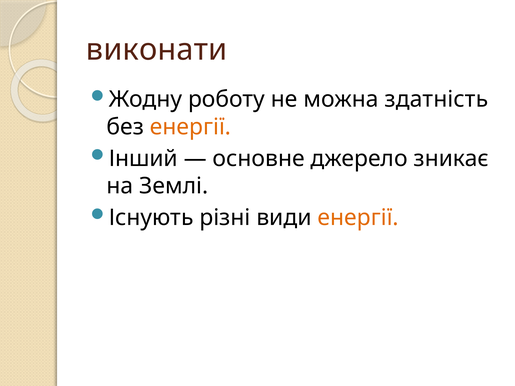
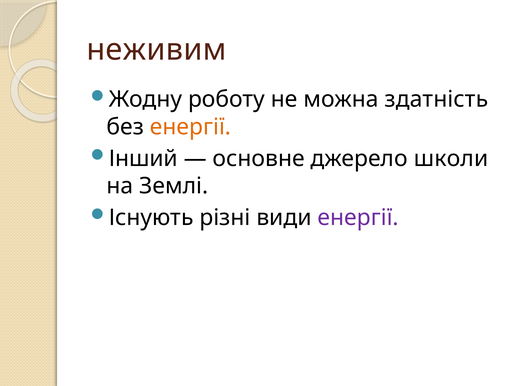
виконати: виконати -> неживим (156, 50)
зникає: зникає -> школи (451, 159)
енергії colour: orange -> purple (358, 218)
